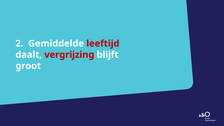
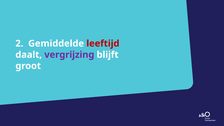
vergrijzing colour: red -> purple (69, 55)
